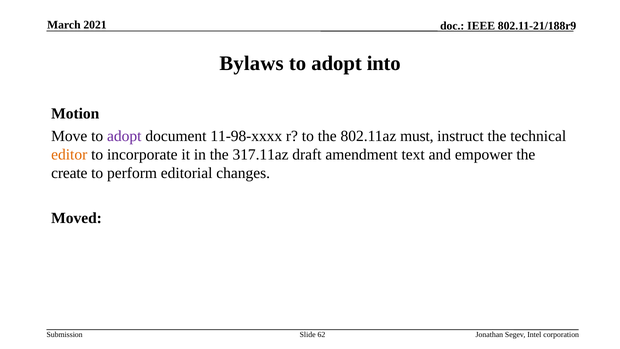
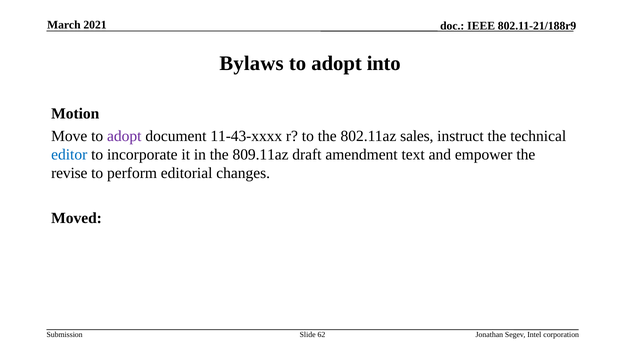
11-98-xxxx: 11-98-xxxx -> 11-43-xxxx (246, 136)
must: must -> sales (417, 136)
editor colour: orange -> blue (69, 155)
317.11az: 317.11az -> 809.11az (261, 155)
create: create -> revise (69, 173)
